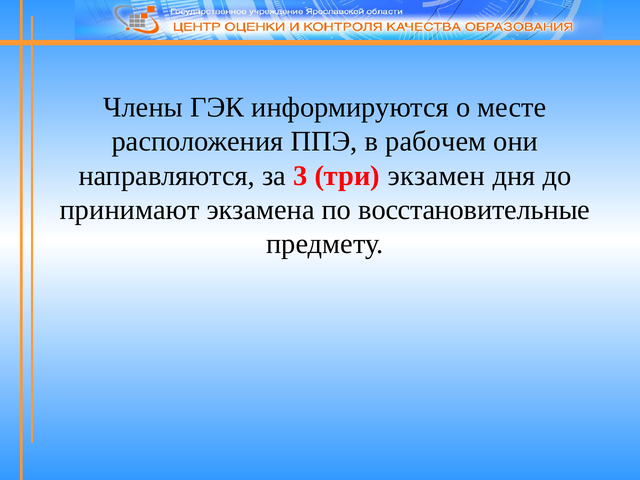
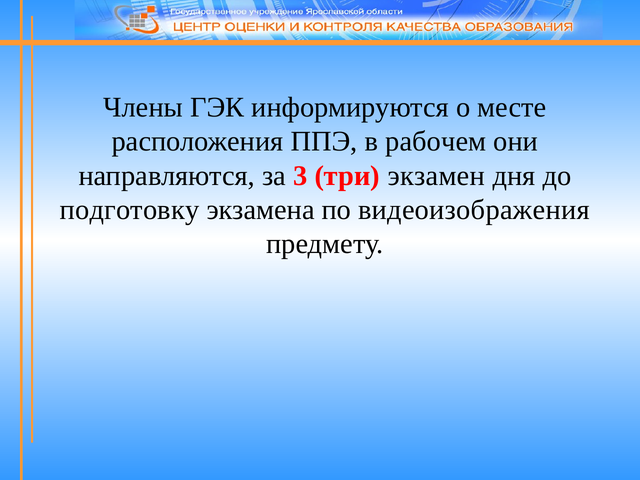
принимают: принимают -> подготовку (130, 210)
восстановительные: восстановительные -> видеоизображения (474, 210)
